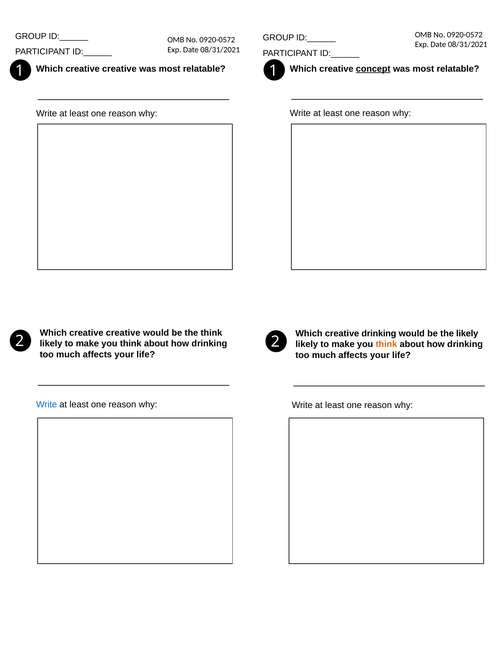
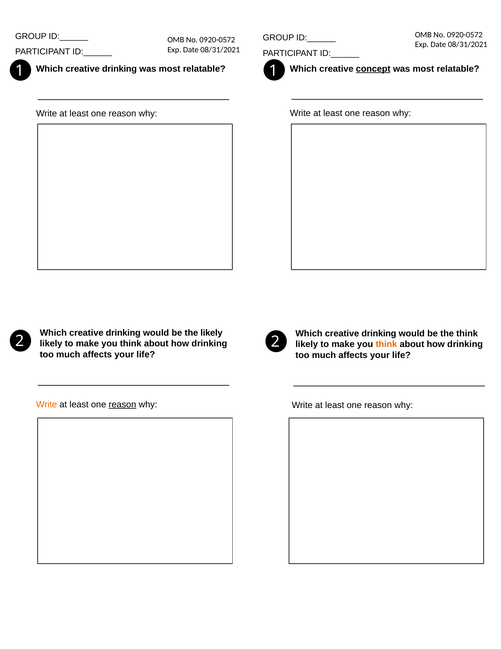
1 Which creative creative: creative -> drinking (119, 69)
creative: creative -> drinking (123, 332)
the think: think -> likely (211, 332)
the likely: likely -> think (467, 333)
Write colour: blue -> orange (47, 404)
reason underline: none -> present (122, 404)
